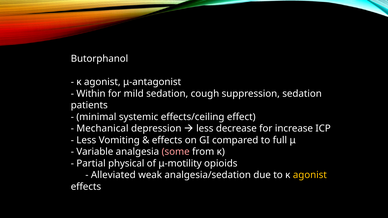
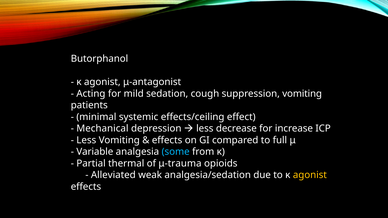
Within: Within -> Acting (91, 94)
suppression sedation: sedation -> vomiting (302, 94)
some colour: pink -> light blue (176, 152)
physical: physical -> thermal (126, 164)
μ-motility: μ-motility -> μ-trauma (180, 164)
